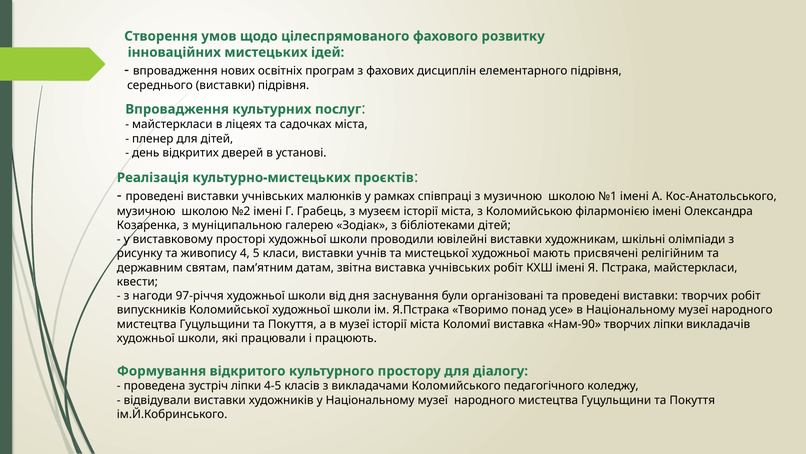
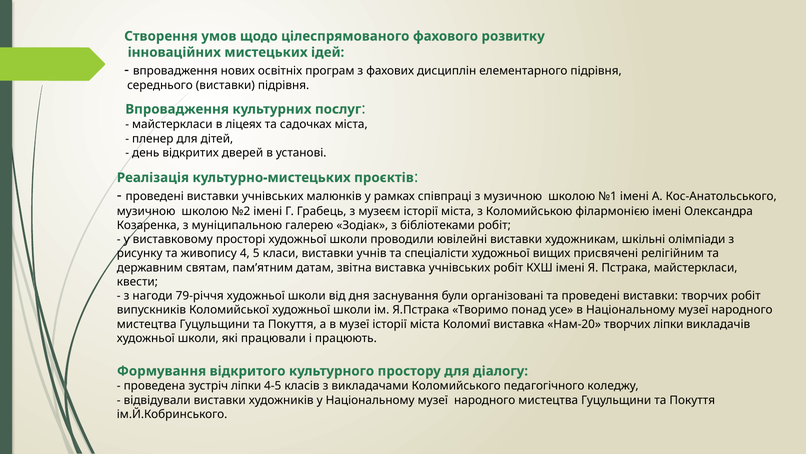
бібліотеками дітей: дітей -> робіт (494, 225)
мистецької: мистецької -> спеціалісти (437, 253)
мають: мають -> вищих (552, 253)
97-річчя: 97-річчя -> 79-річчя (200, 296)
Нам-90: Нам-90 -> Нам-20 (574, 324)
